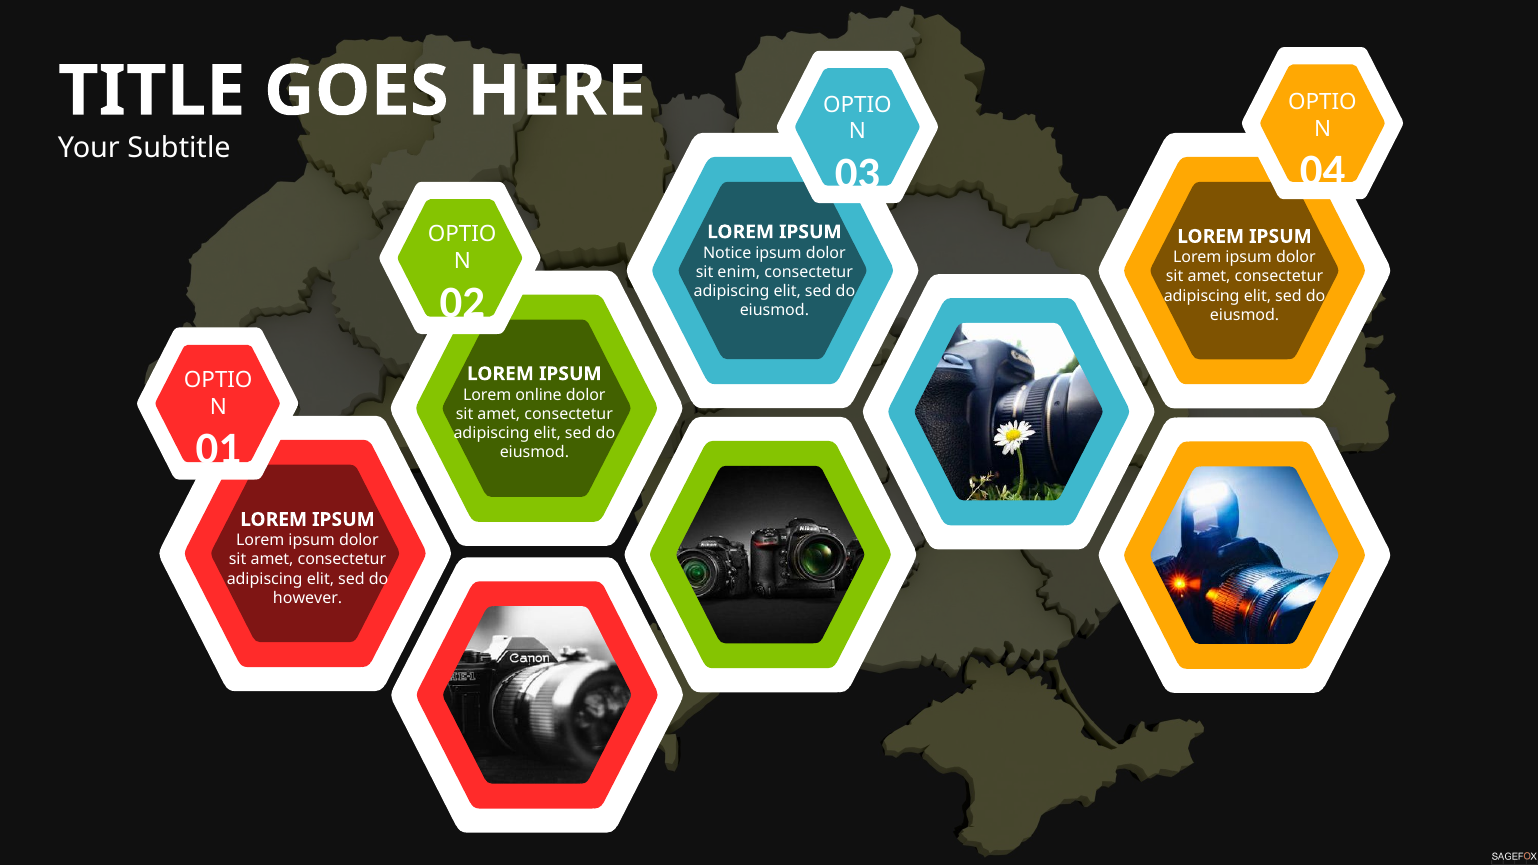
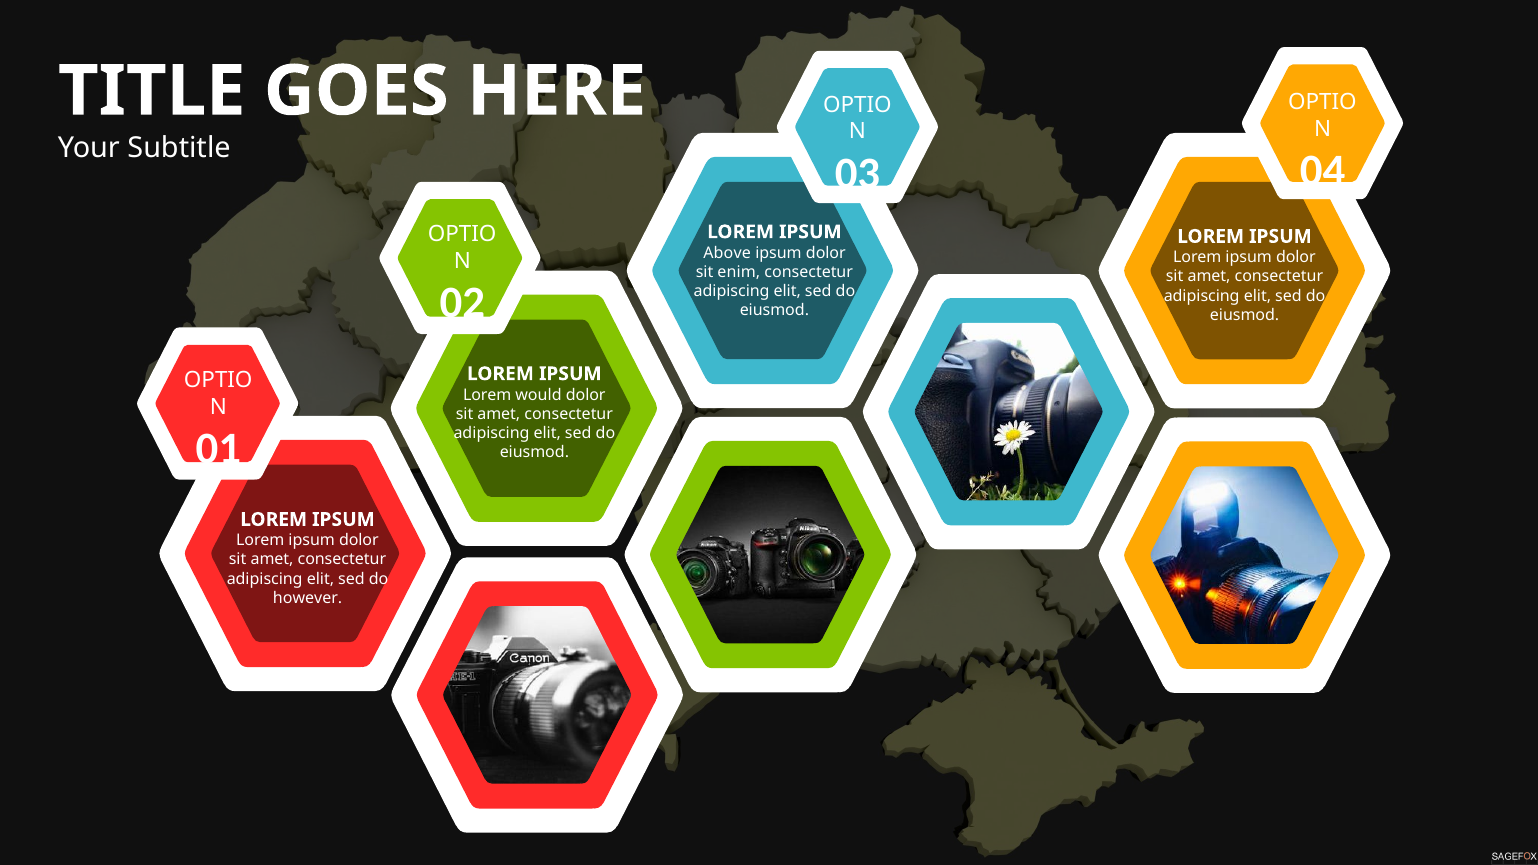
Notice: Notice -> Above (727, 253)
online: online -> would (538, 395)
